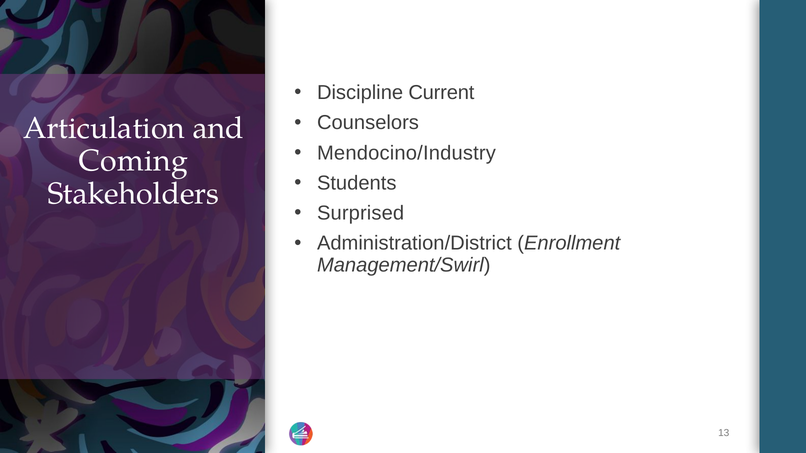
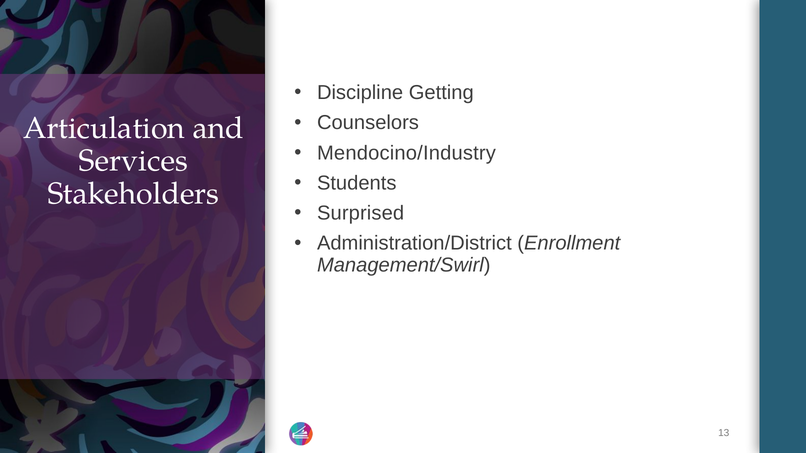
Current: Current -> Getting (441, 93)
Coming: Coming -> Services (133, 161)
